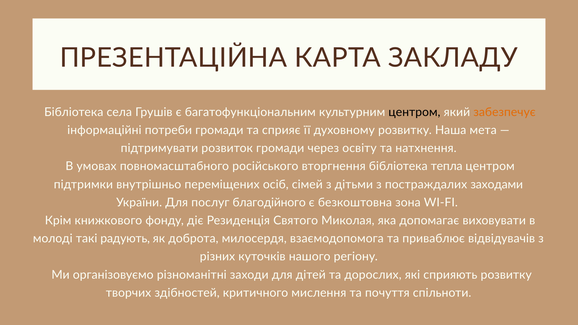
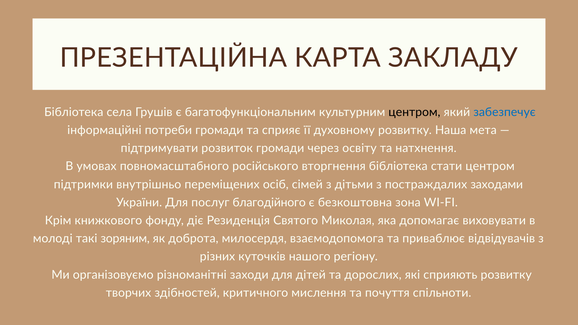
забезпечує colour: orange -> blue (505, 112)
тепла: тепла -> стати (447, 166)
радують: радують -> зоряним (125, 239)
